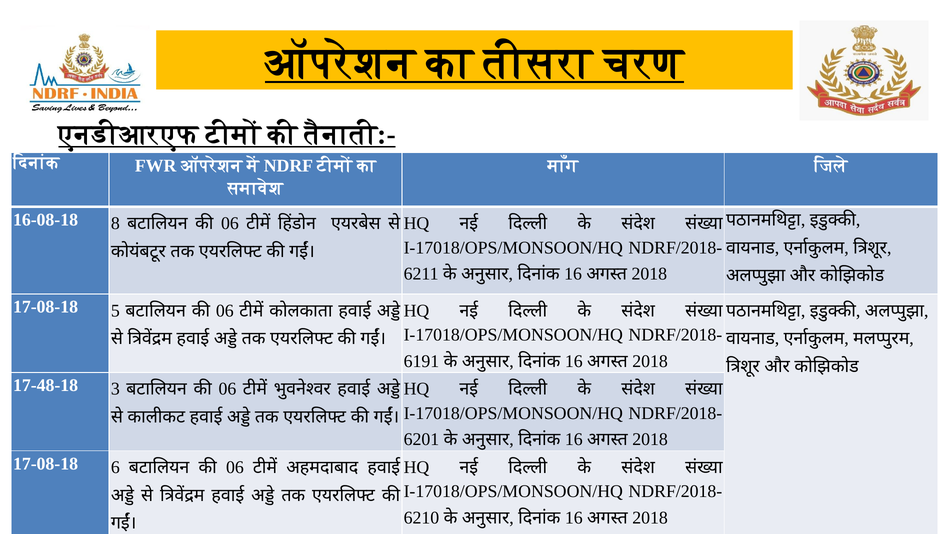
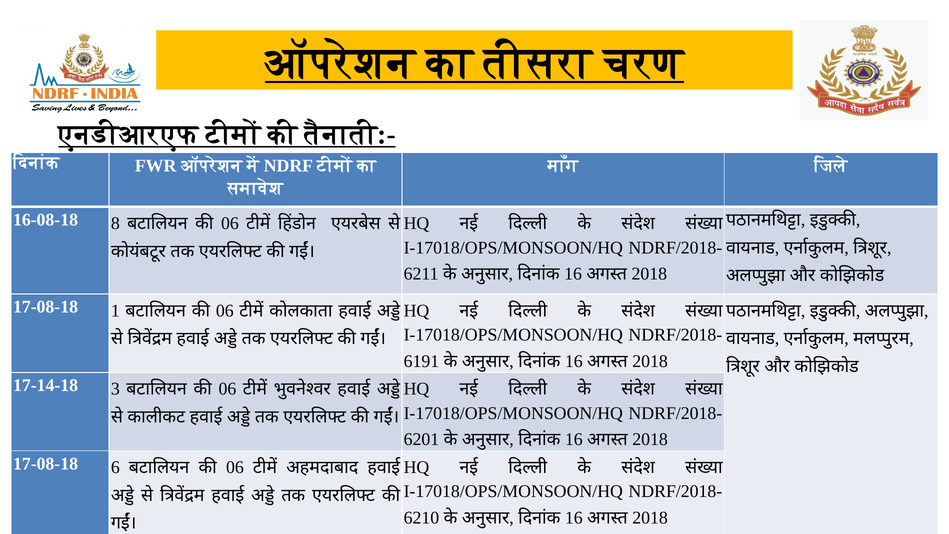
5: 5 -> 1 (115, 311)
17-48-18: 17-48-18 -> 17-14-18 (46, 385)
